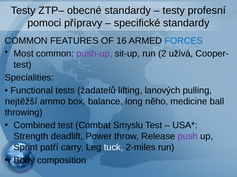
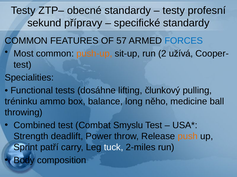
pomoci: pomoci -> sekund (44, 23)
16: 16 -> 57 (122, 41)
push-up colour: purple -> orange (94, 54)
žadatelů: žadatelů -> dosáhne (97, 91)
lanových: lanových -> člunkový (163, 91)
nejtěžší: nejtěžší -> tréninku (21, 102)
push colour: purple -> orange (188, 137)
